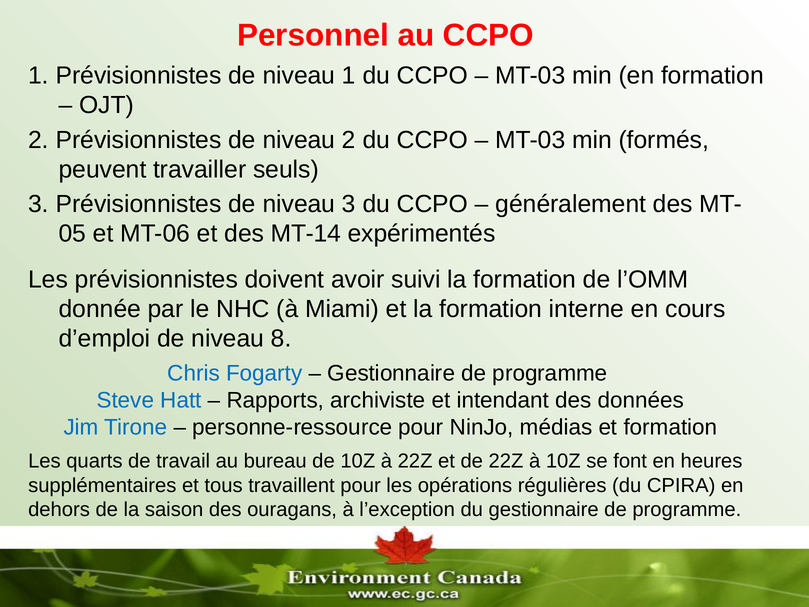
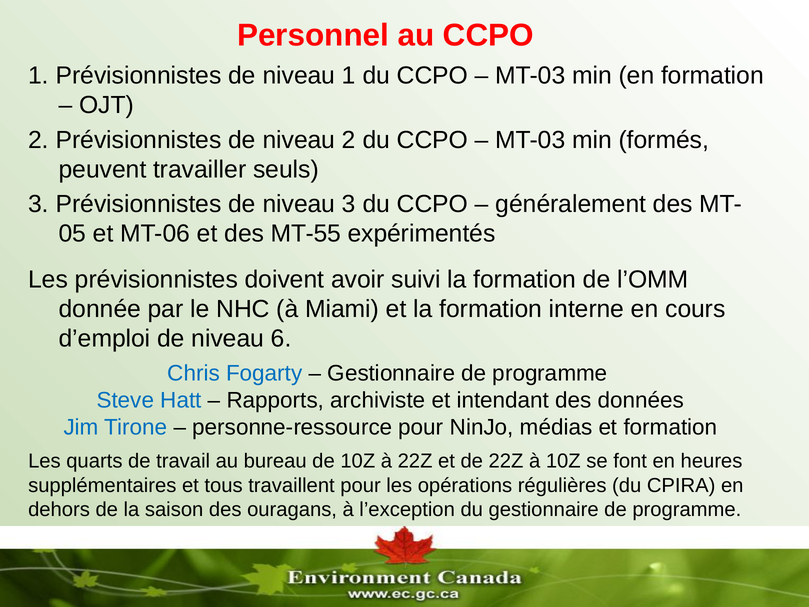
MT-14: MT-14 -> MT-55 (306, 234)
8: 8 -> 6 (281, 339)
